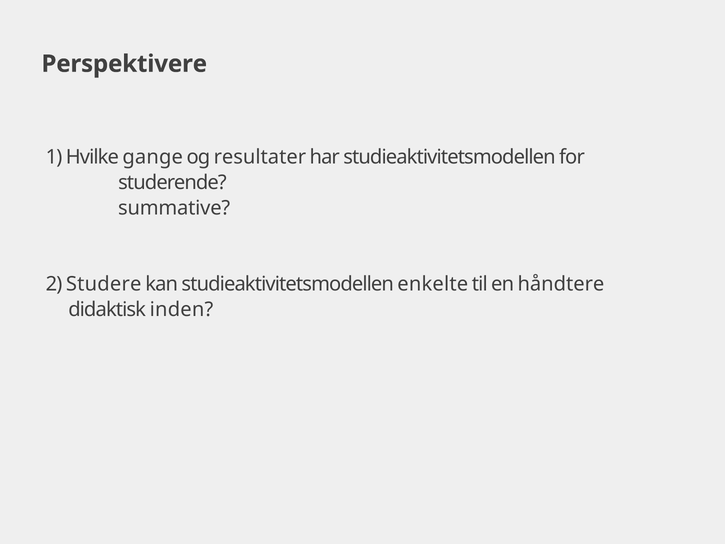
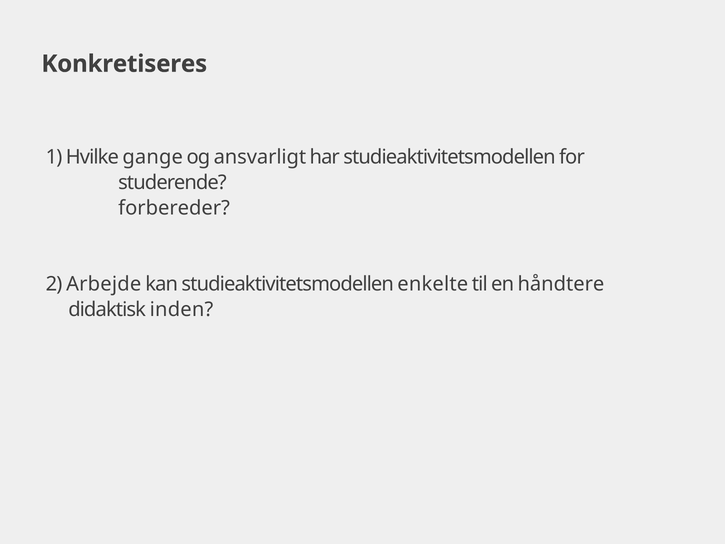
Perspektivere: Perspektivere -> Konkretiseres (124, 64)
resultater: resultater -> ansvarligt (260, 157)
summative: summative -> forbereder (174, 208)
Studere: Studere -> Arbejde (104, 284)
